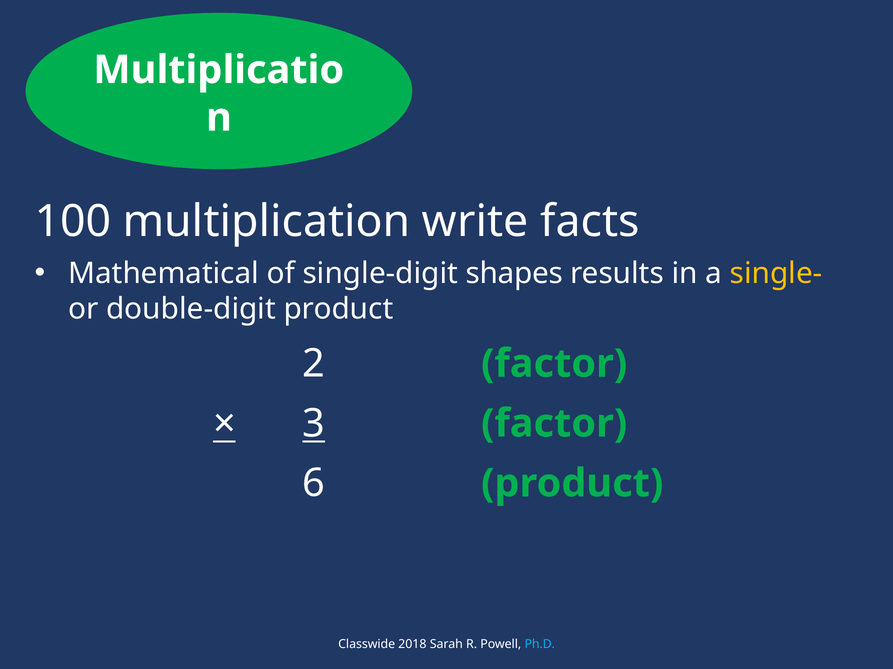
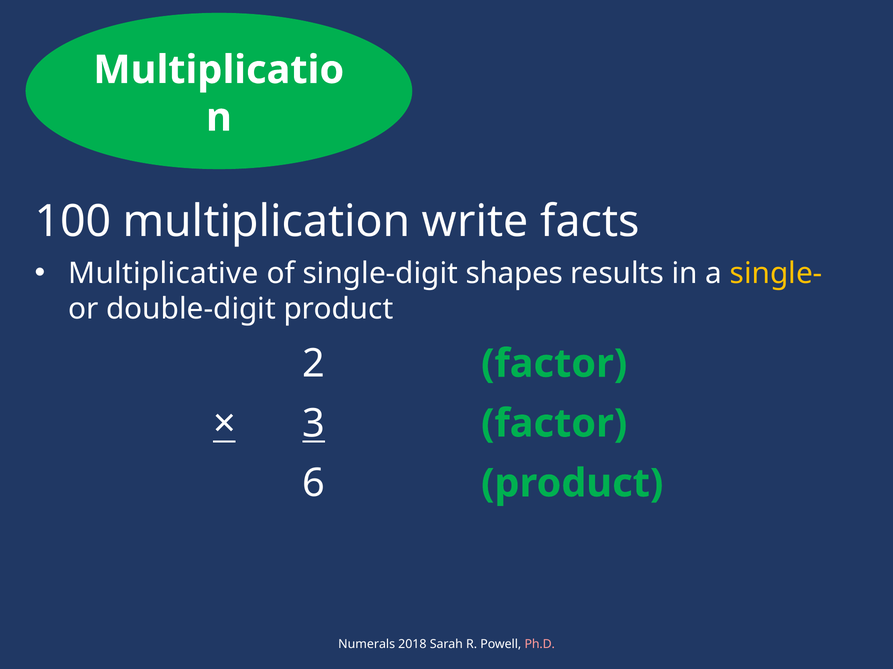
Mathematical: Mathematical -> Multiplicative (163, 274)
Classwide: Classwide -> Numerals (367, 645)
Ph.D colour: light blue -> pink (540, 645)
